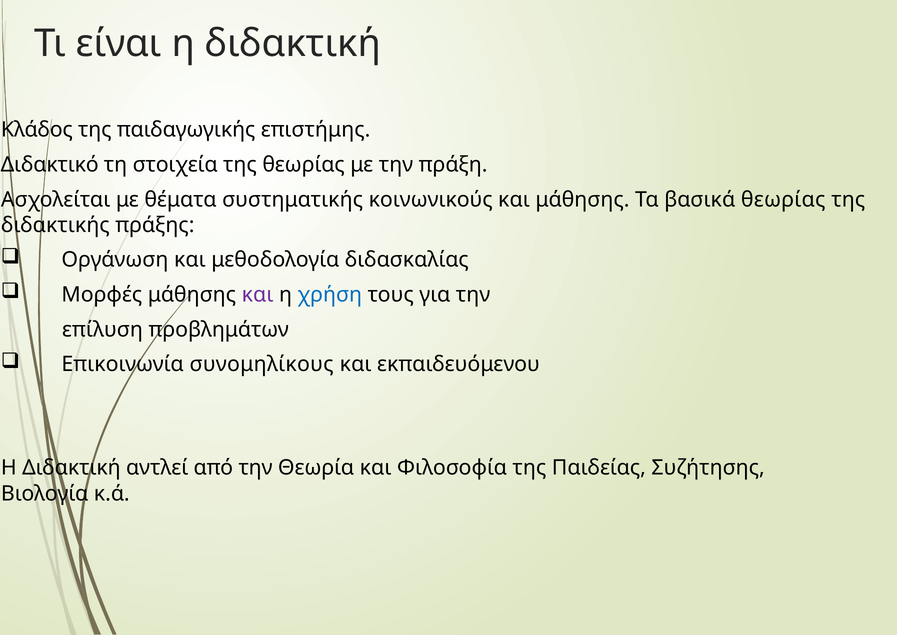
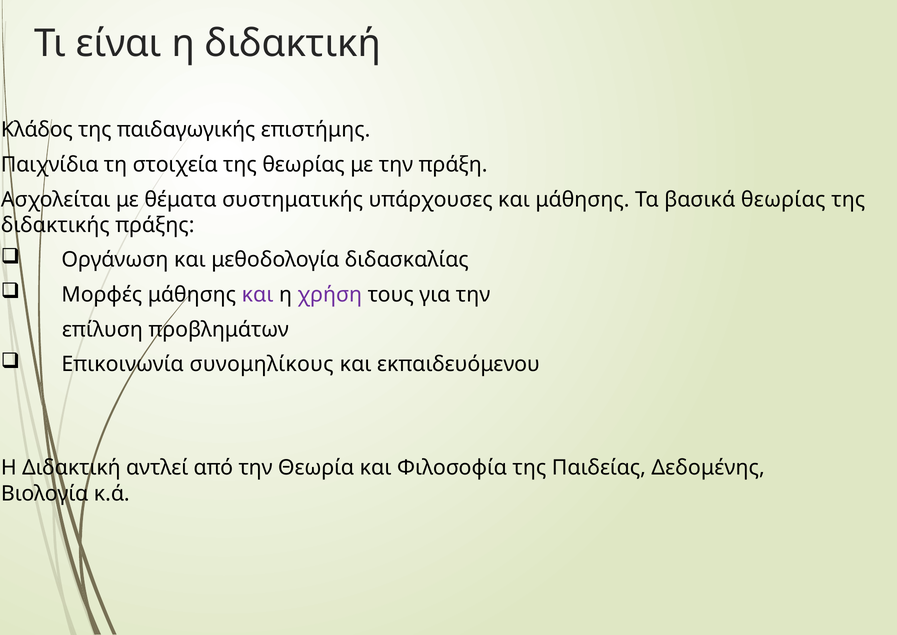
Διδακτικό: Διδακτικό -> Παιχνίδια (50, 165)
κοινωνικούς: κοινωνικούς -> υπάρχουσες (431, 199)
χρήση colour: blue -> purple (330, 294)
Συζήτησης: Συζήτησης -> Δεδομένης (708, 467)
